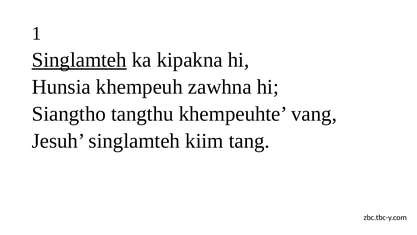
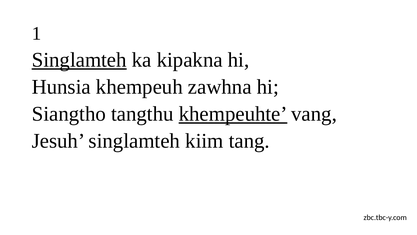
khempeuhte underline: none -> present (233, 114)
